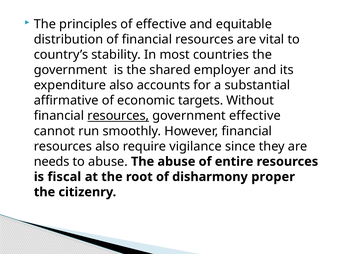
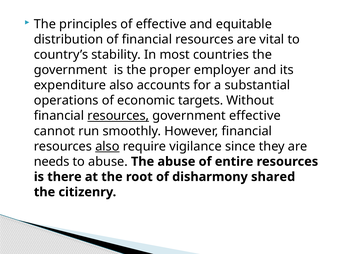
shared: shared -> proper (170, 70)
affirmative: affirmative -> operations (66, 101)
also underline: none -> present (107, 146)
fiscal: fiscal -> there (64, 177)
proper: proper -> shared (273, 177)
